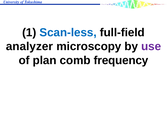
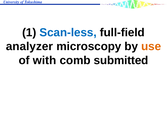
use colour: purple -> orange (151, 46)
plan: plan -> with (45, 60)
frequency: frequency -> submitted (121, 60)
